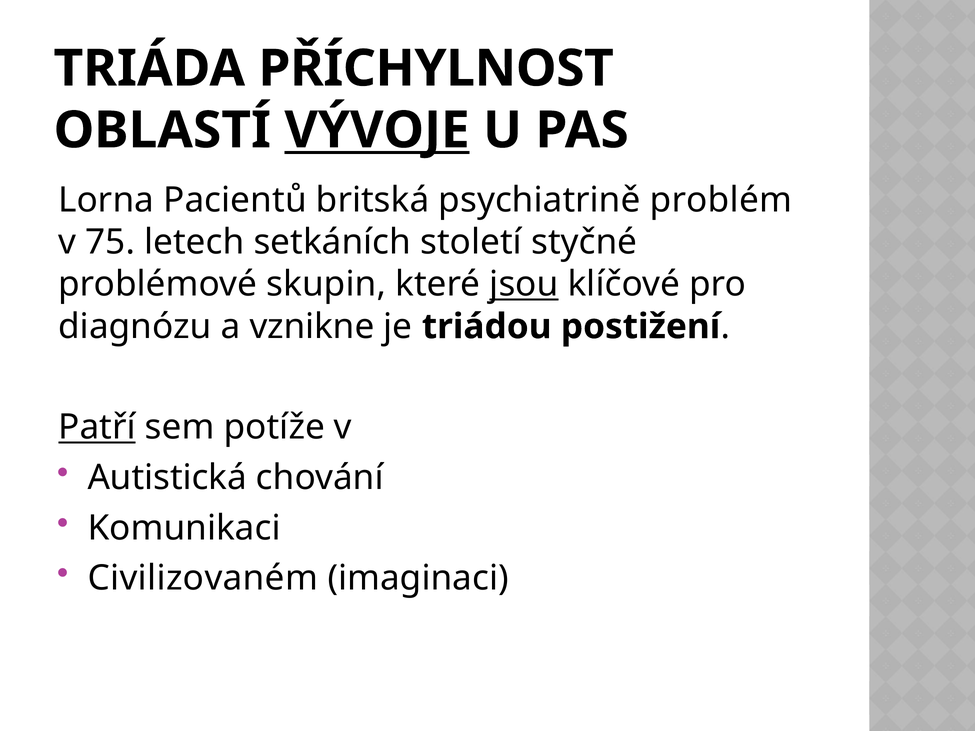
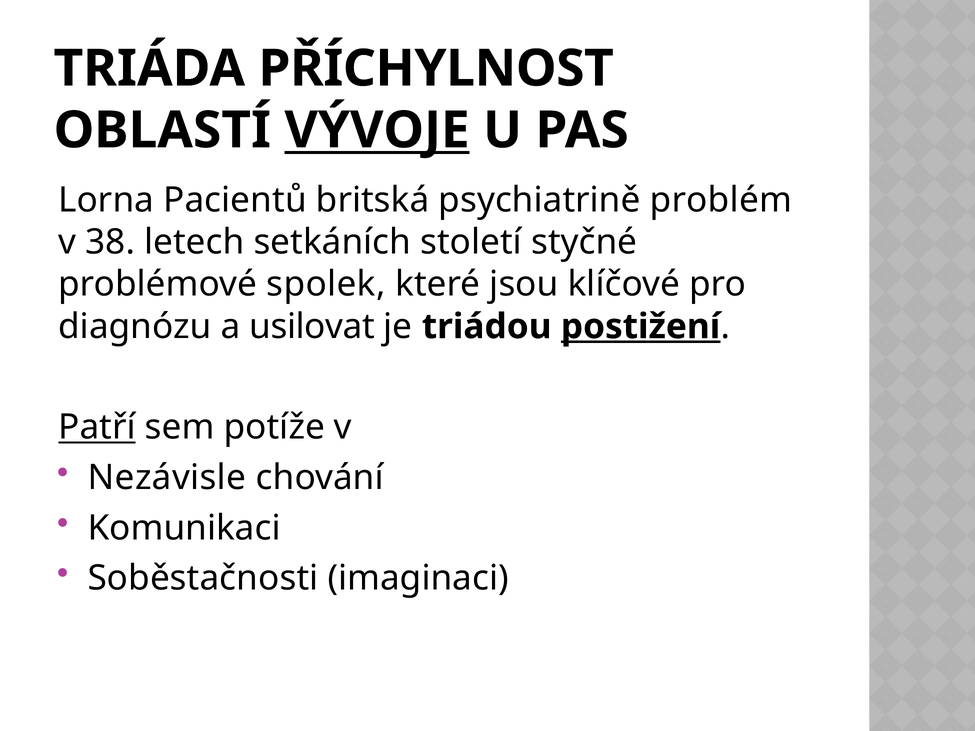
75: 75 -> 38 (110, 242)
skupin: skupin -> spolek (326, 284)
jsou underline: present -> none (524, 284)
vznikne: vznikne -> usilovat (312, 327)
postižení underline: none -> present (641, 327)
Autistická: Autistická -> Nezávisle (167, 478)
Civilizovaném: Civilizovaném -> Soběstačnosti (203, 578)
